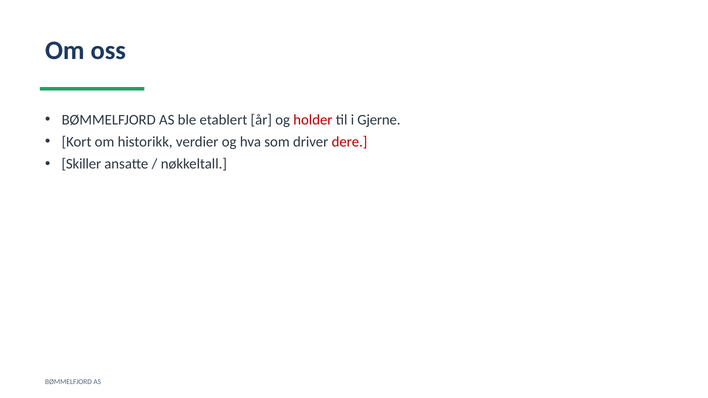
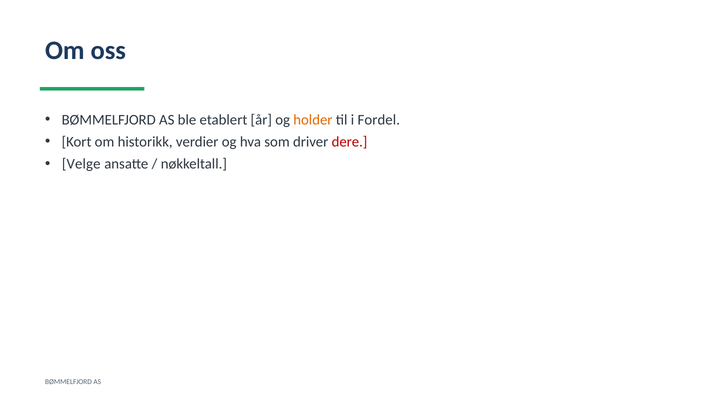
holder colour: red -> orange (313, 120)
Gjerne: Gjerne -> Fordel (379, 120)
Skiller: Skiller -> Velge (81, 164)
